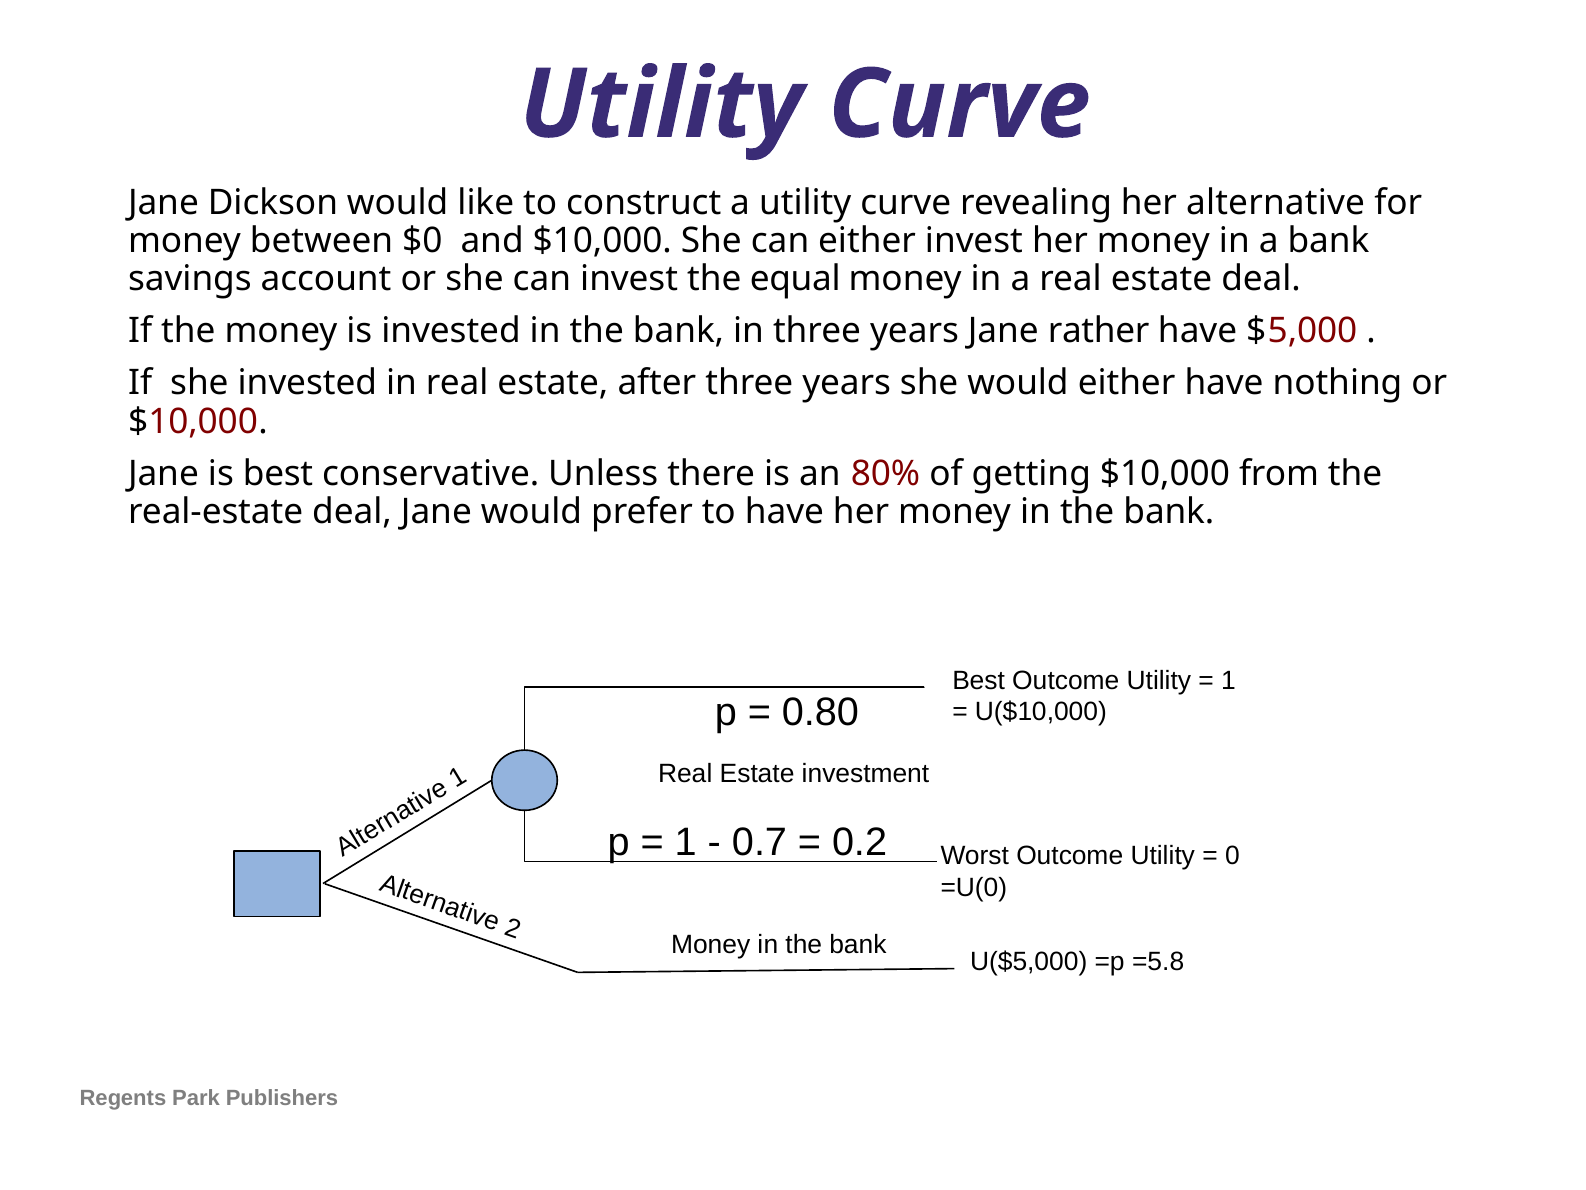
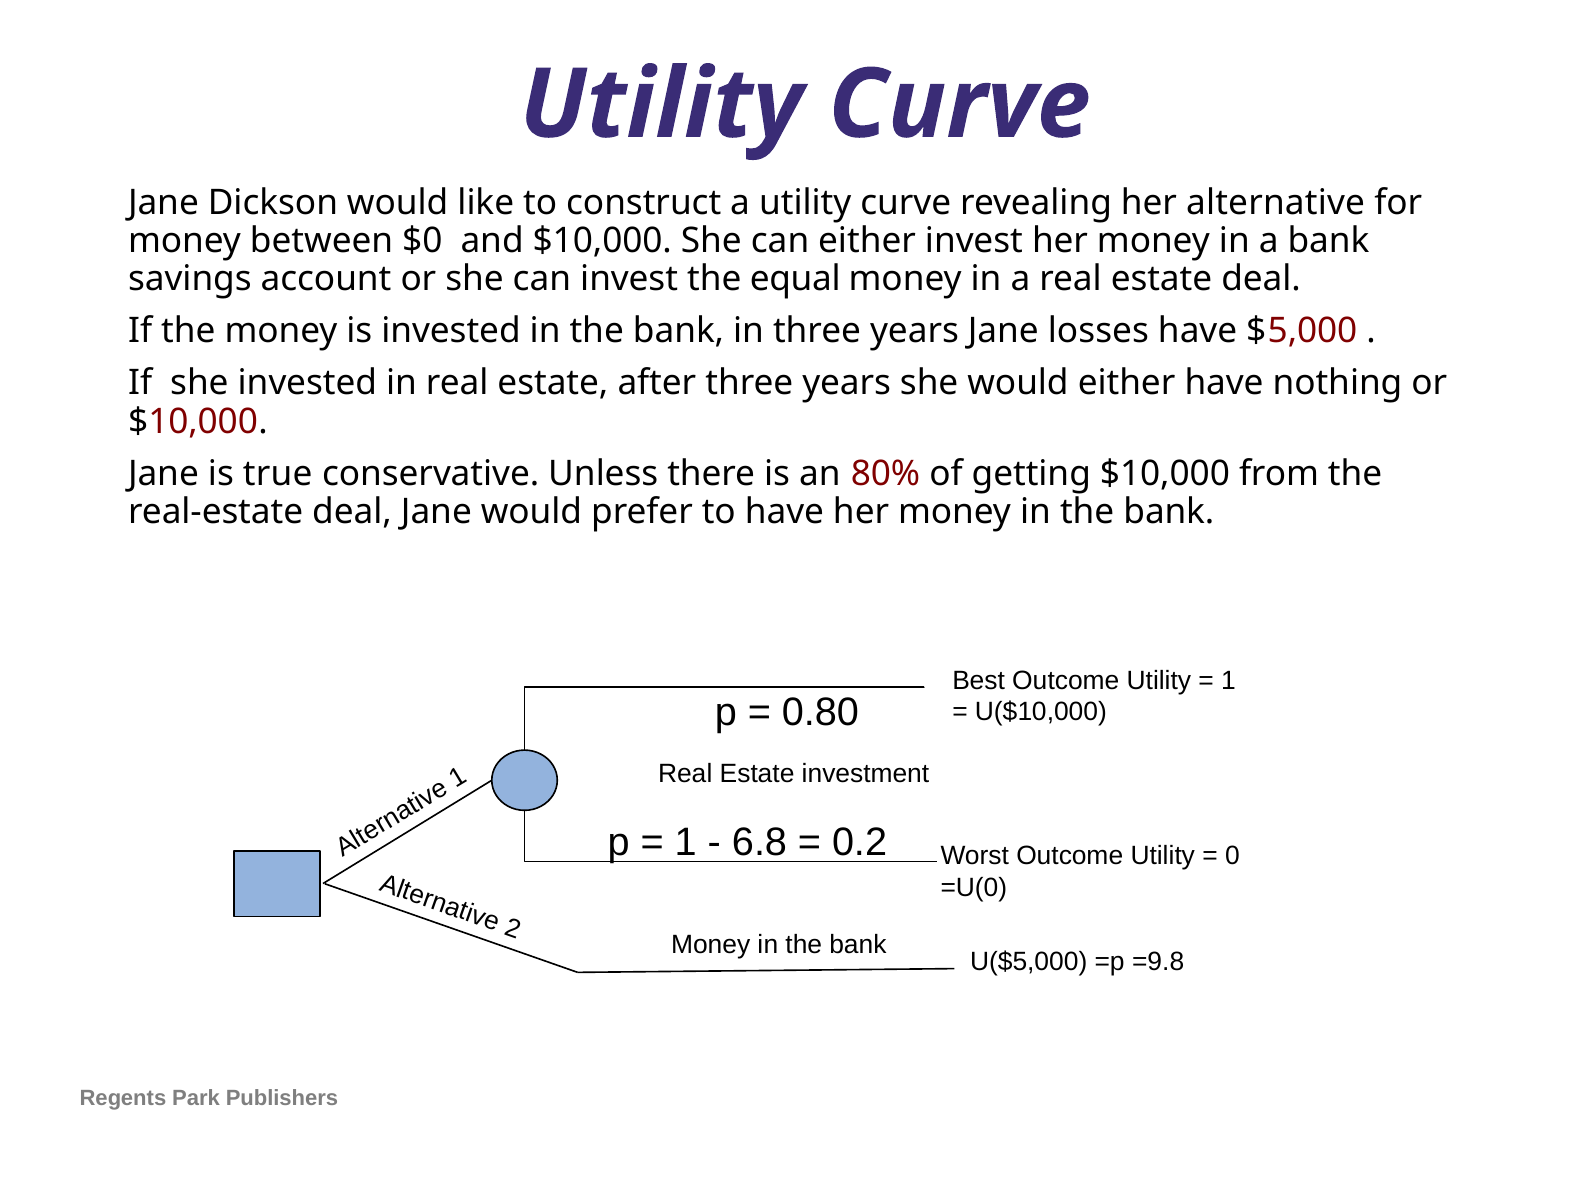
rather: rather -> losses (1098, 331)
is best: best -> true (278, 473)
0.7: 0.7 -> 6.8 (760, 842)
=5.8: =5.8 -> =9.8 (1158, 962)
